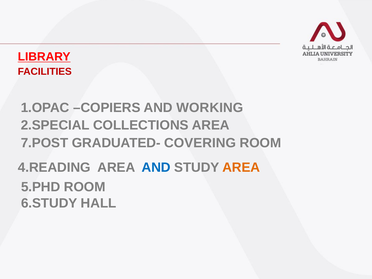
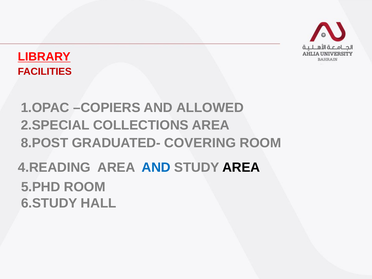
WORKING: WORKING -> ALLOWED (210, 108)
7.POST: 7.POST -> 8.POST (45, 143)
AREA colour: orange -> black (241, 167)
